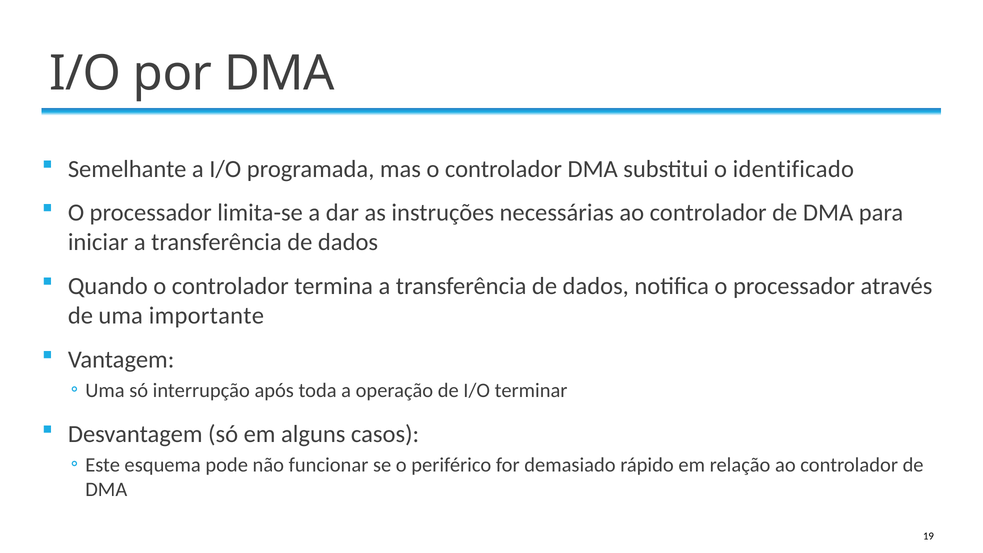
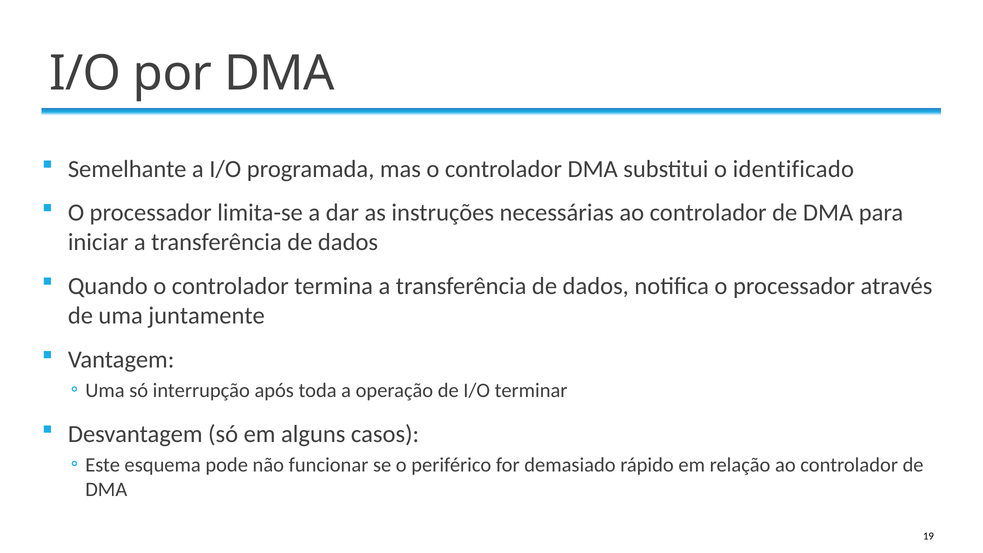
importante: importante -> juntamente (207, 316)
